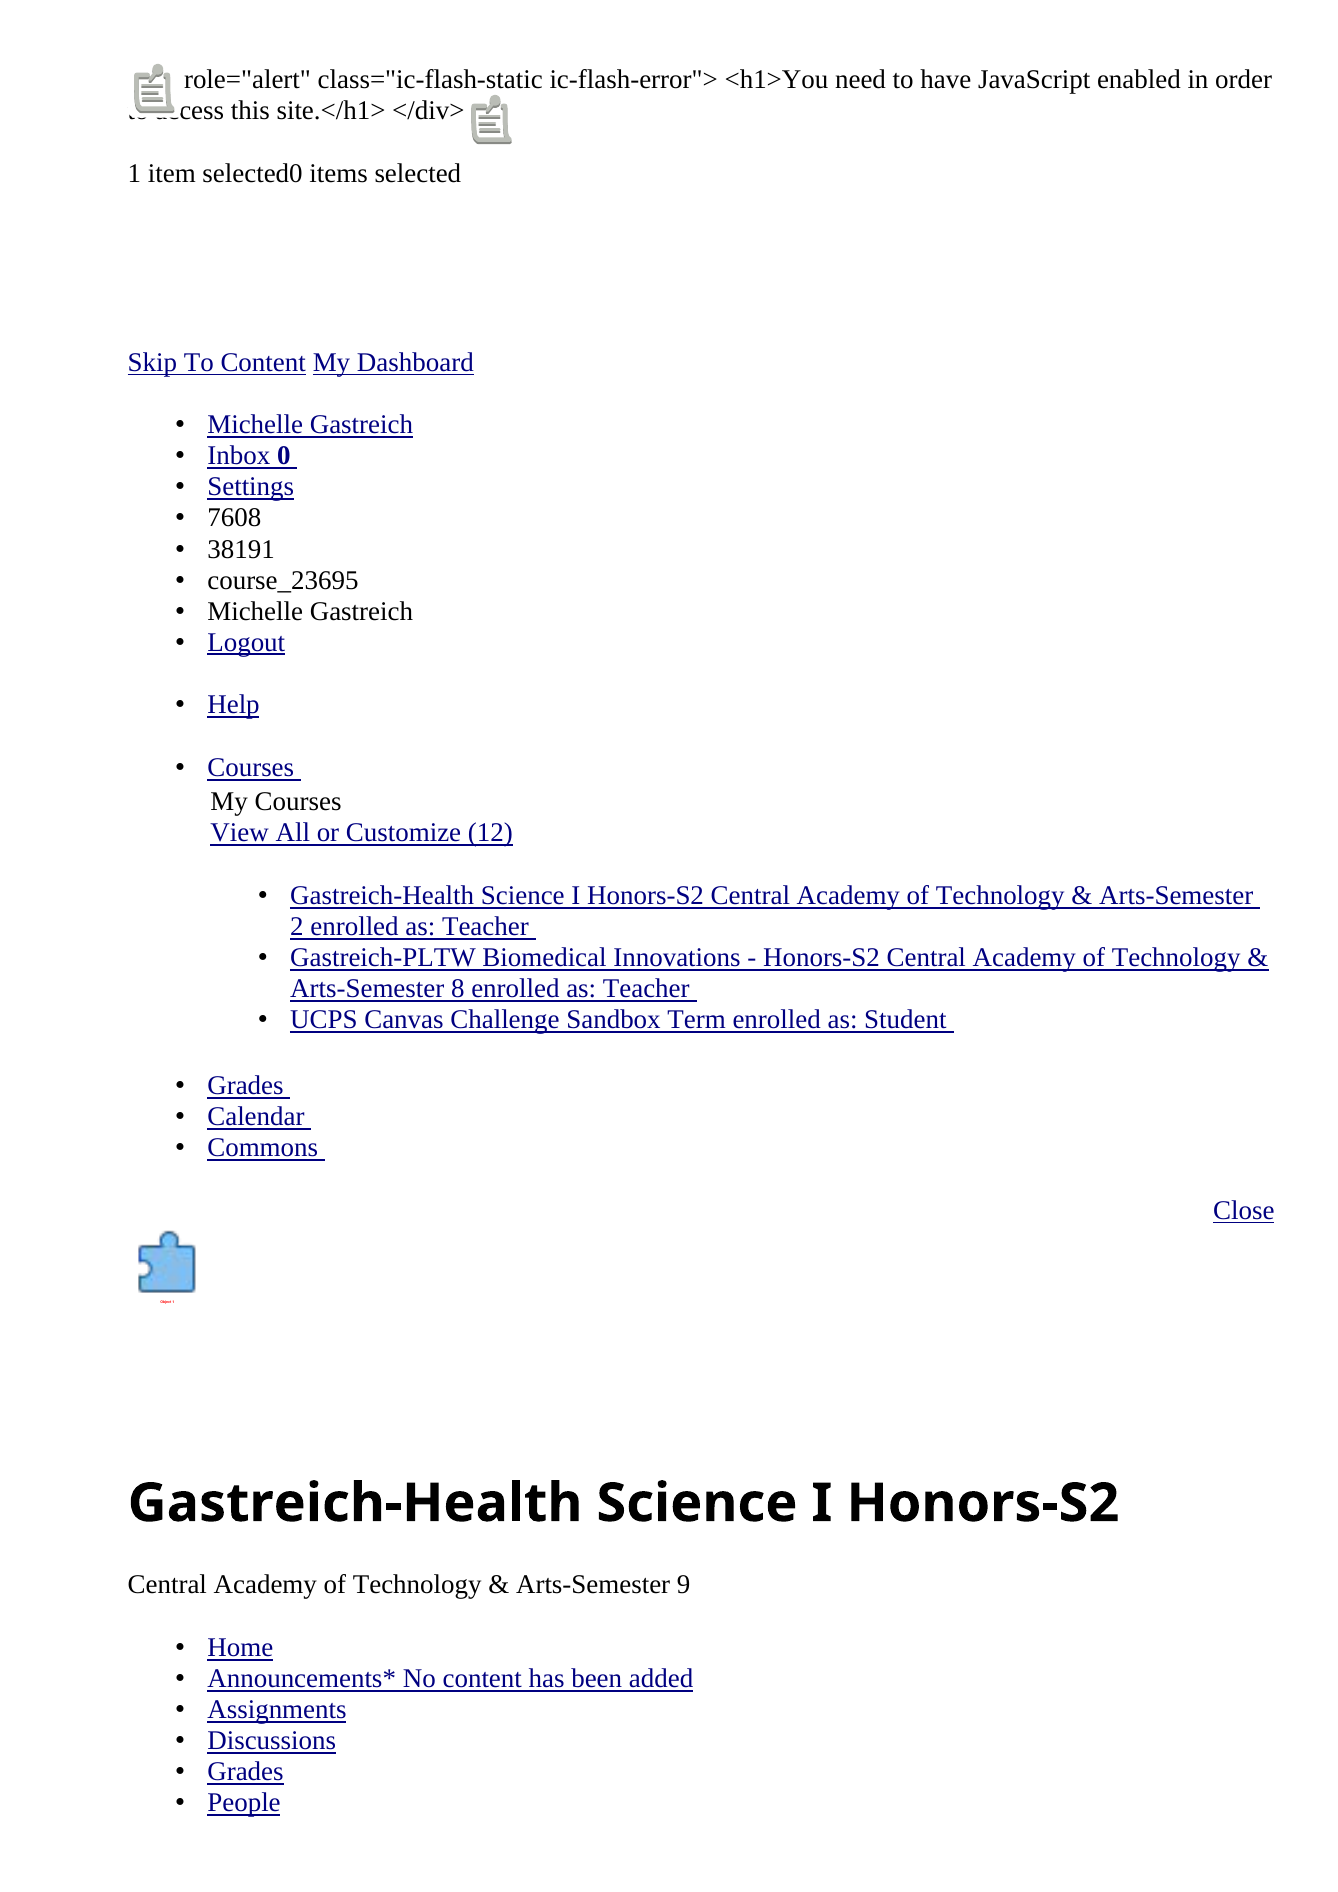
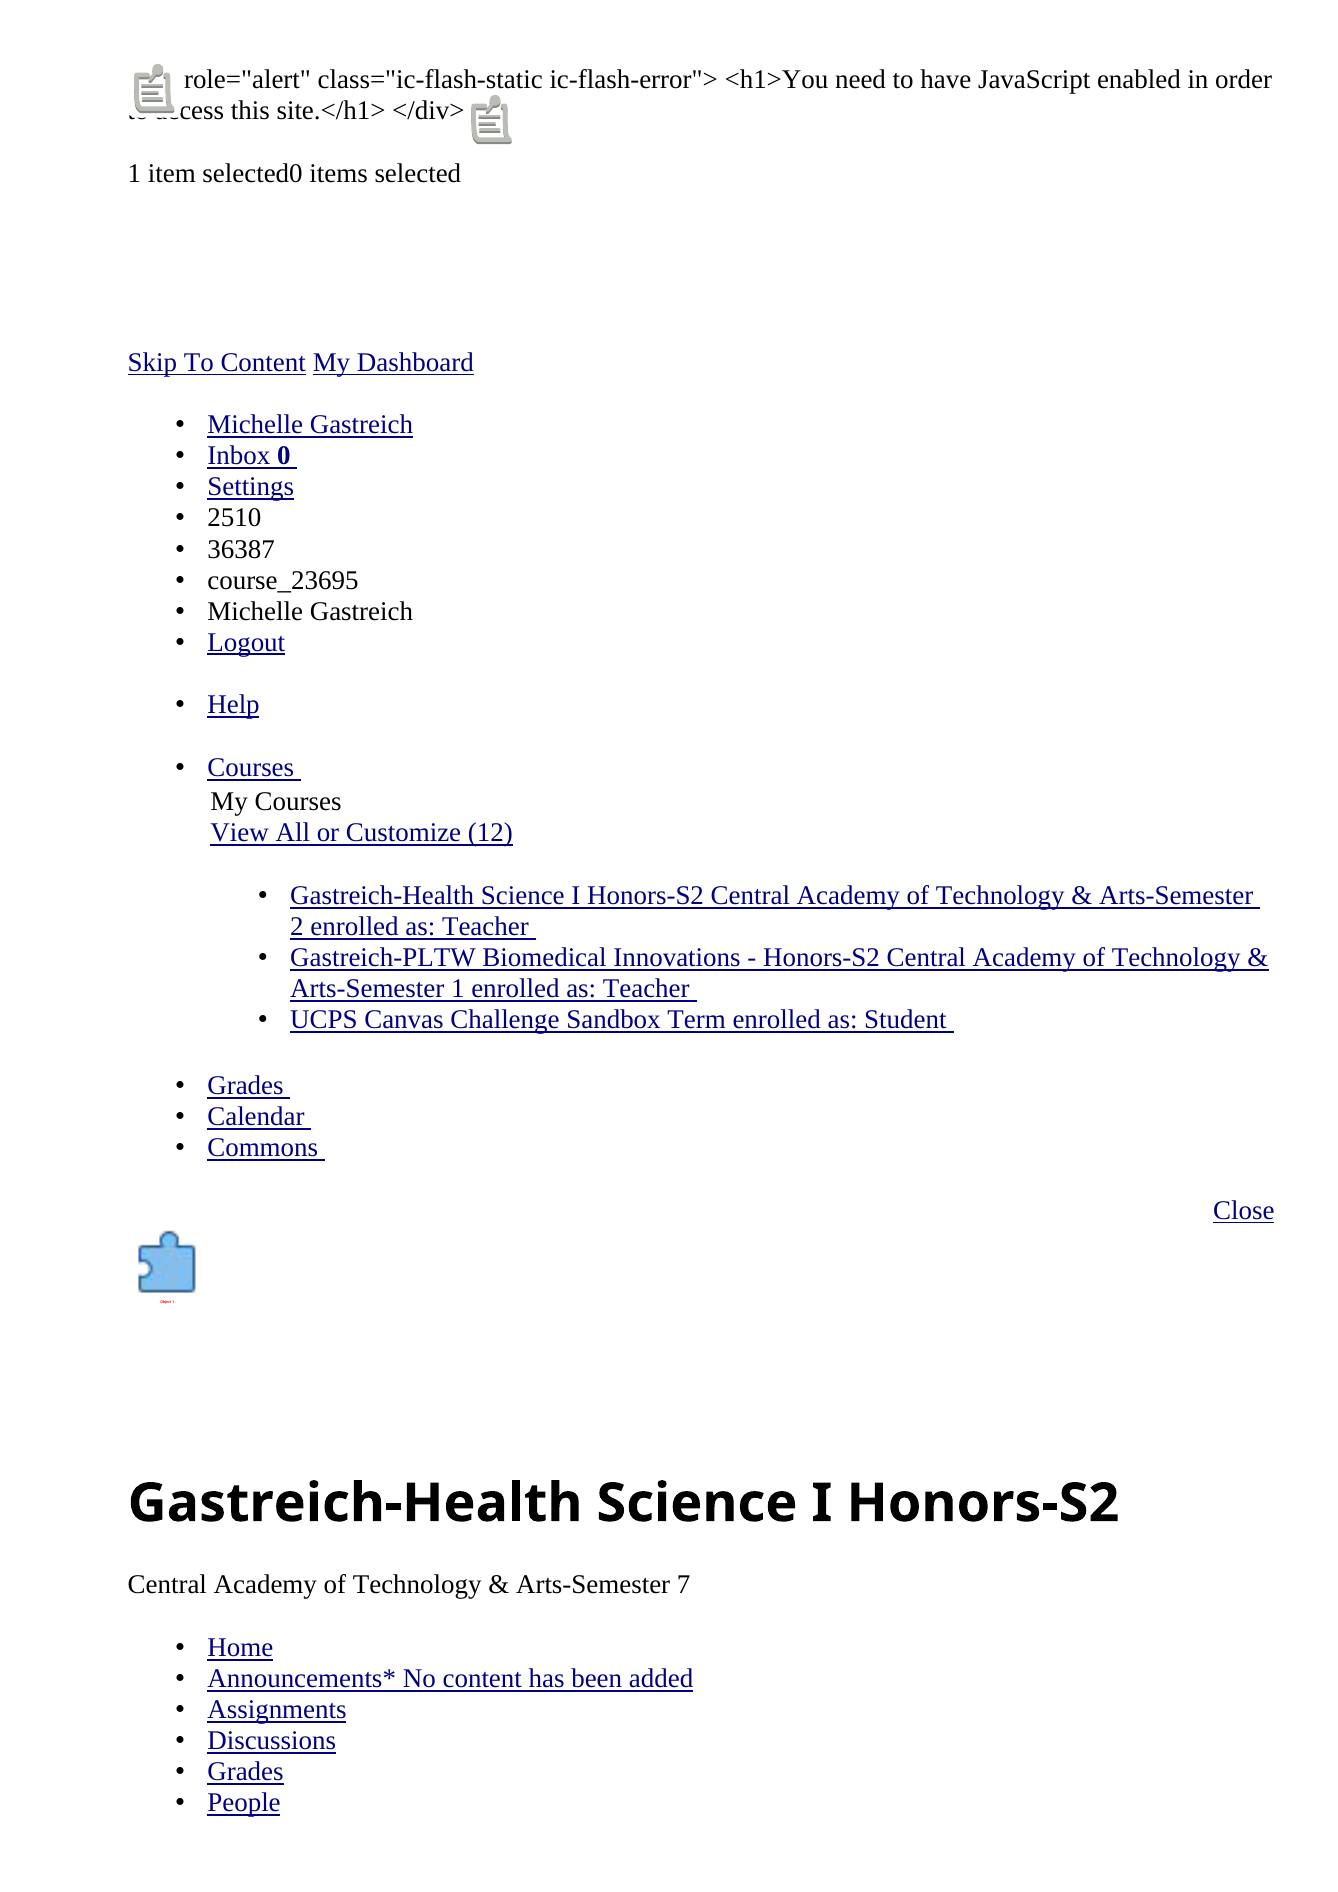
7608: 7608 -> 2510 (234, 518)
38191: 38191 -> 36387 (241, 549)
Arts-Semester 8: 8 -> 1 (458, 989)
9: 9 -> 7 (684, 1585)
